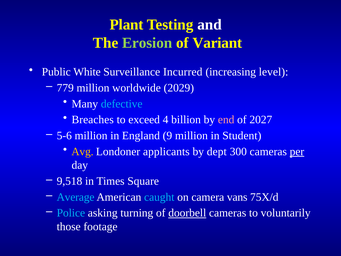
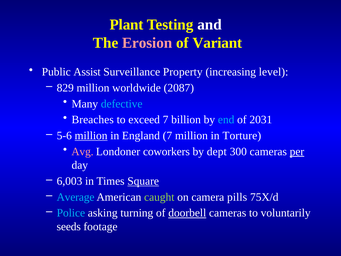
Erosion colour: light green -> pink (147, 43)
White: White -> Assist (87, 72)
Incurred: Incurred -> Property (183, 72)
779: 779 -> 829 (65, 88)
2029: 2029 -> 2087 (179, 88)
exceed 4: 4 -> 7 (166, 120)
end colour: pink -> light blue (226, 120)
2027: 2027 -> 2031 (261, 120)
million underline: none -> present (91, 135)
England 9: 9 -> 7 (167, 135)
Student: Student -> Torture (242, 135)
Avg colour: yellow -> pink (82, 151)
applicants: applicants -> coworkers (166, 151)
9,518: 9,518 -> 6,003 (69, 181)
Square underline: none -> present (143, 181)
caught colour: light blue -> light green (159, 197)
vans: vans -> pills (237, 197)
those: those -> seeds (69, 226)
